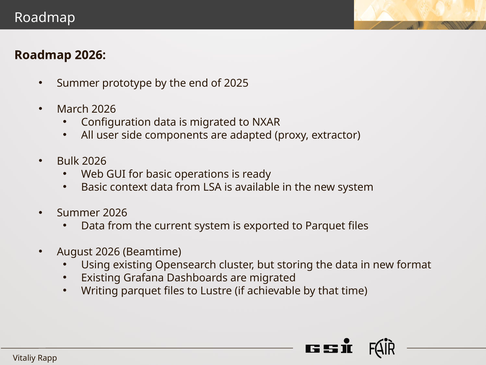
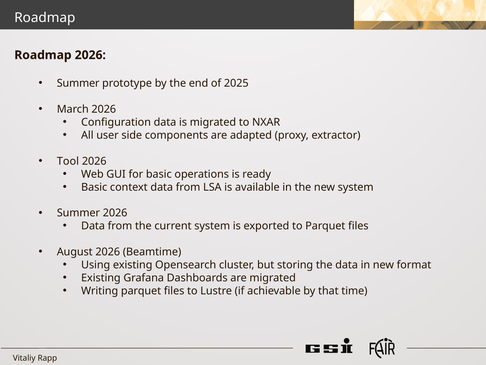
Bulk: Bulk -> Tool (68, 161)
